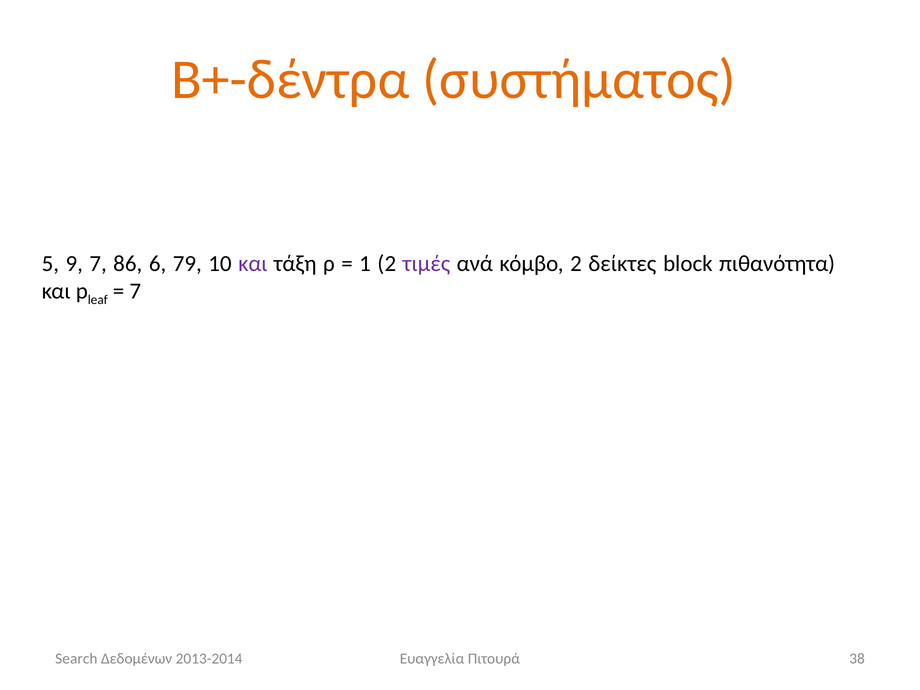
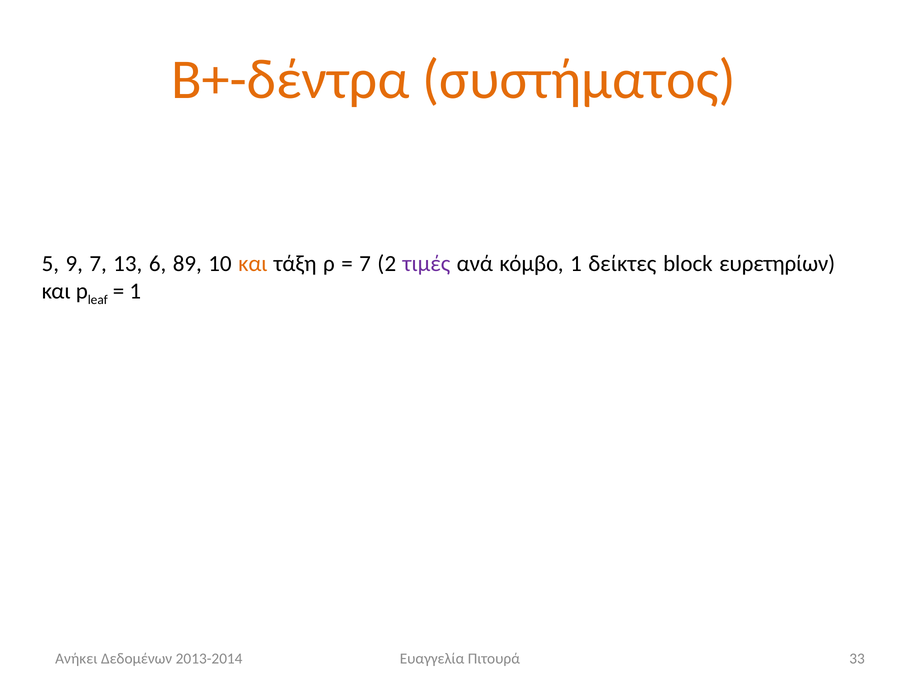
86: 86 -> 13 (128, 263)
79: 79 -> 89 (187, 263)
και colour: purple -> orange (253, 263)
1: 1 -> 7 (365, 263)
κόμβο 2: 2 -> 1 (576, 263)
πιθανότητα: πιθανότητα -> ευρετηρίων (777, 263)
7: 7 -> 1 (135, 291)
Search: Search -> Ανήκει (76, 659)
38: 38 -> 33 (857, 659)
